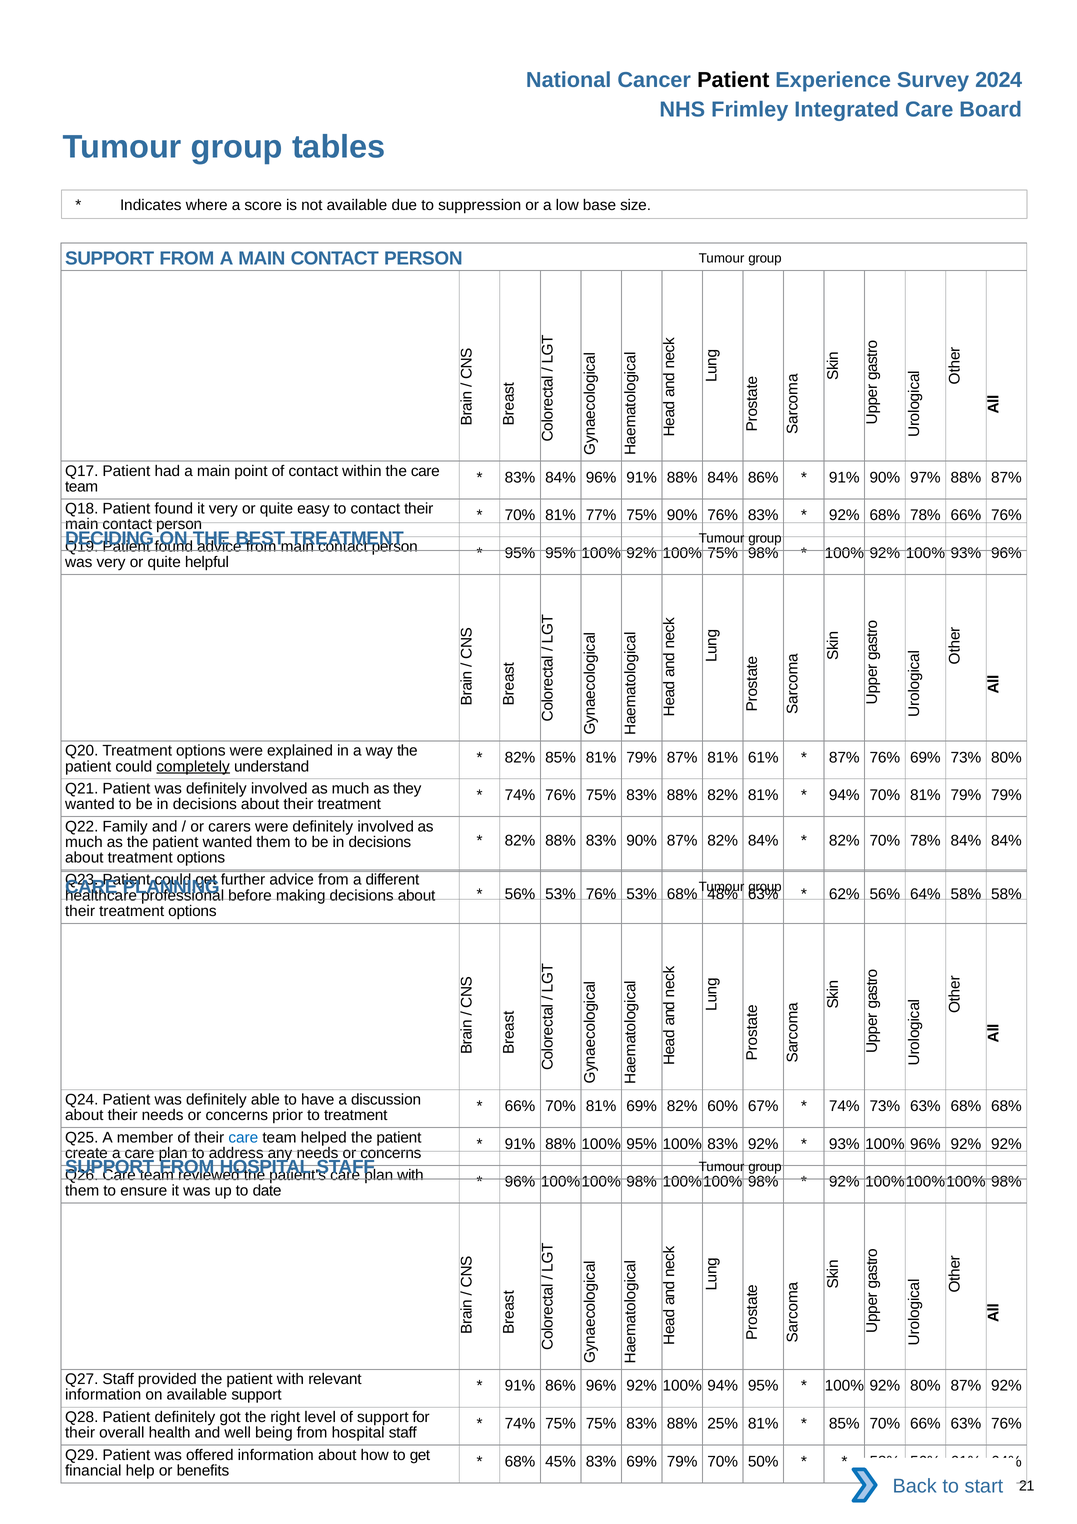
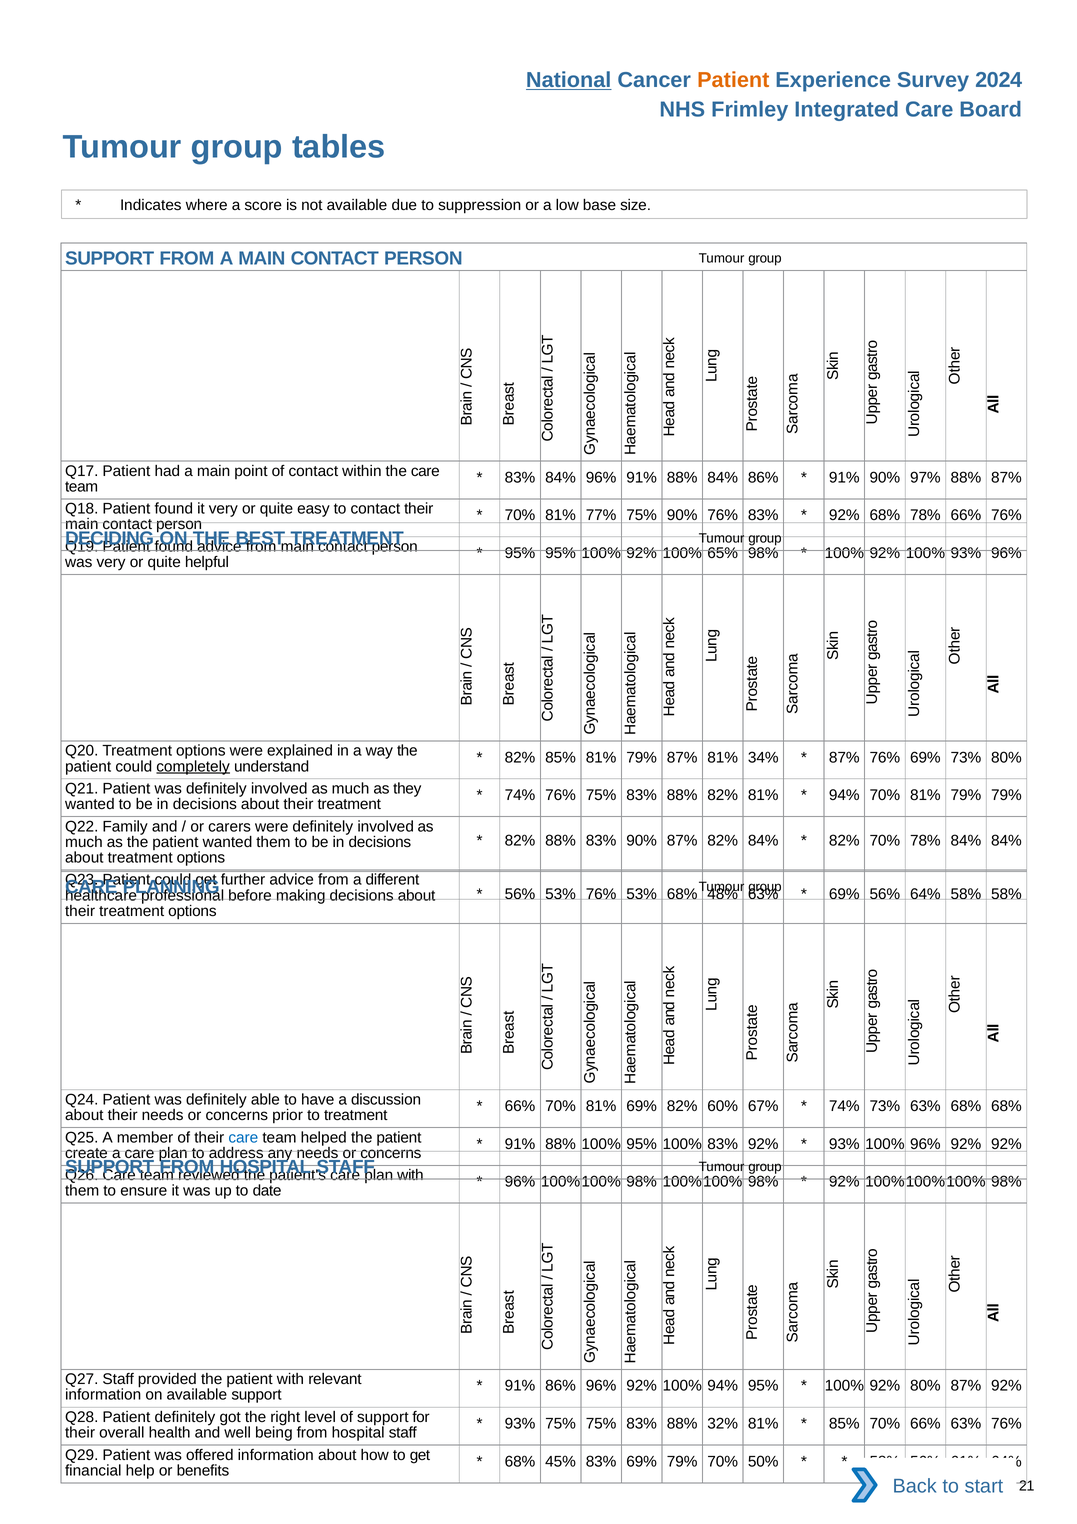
National underline: none -> present (569, 80)
Patient colour: black -> orange (733, 80)
100% 75%: 75% -> 65% (723, 553)
81% 61%: 61% -> 34% (763, 757)
62%: 62% -> 69% (844, 894)
74%: 74% -> 93% (520, 1424)
25%: 25% -> 32% (723, 1424)
